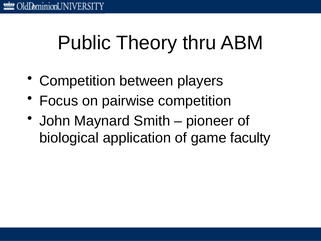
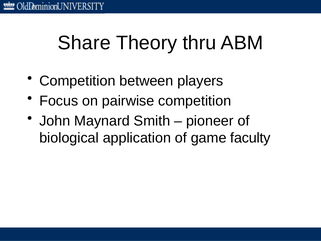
Public: Public -> Share (84, 43)
